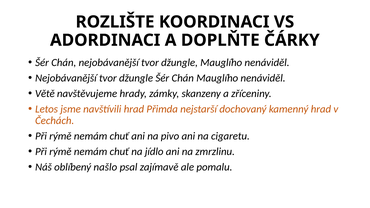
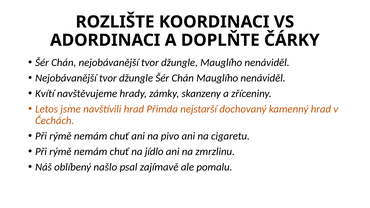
Větě: Větě -> Kvítí (45, 94)
